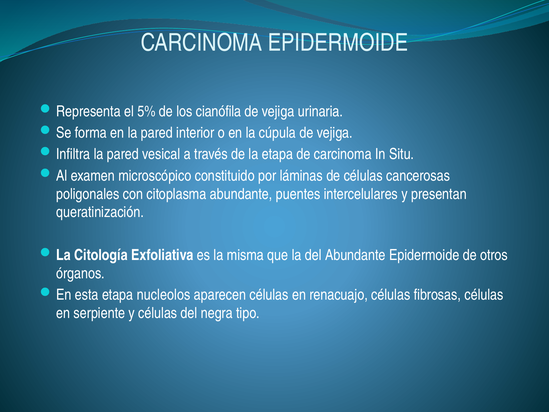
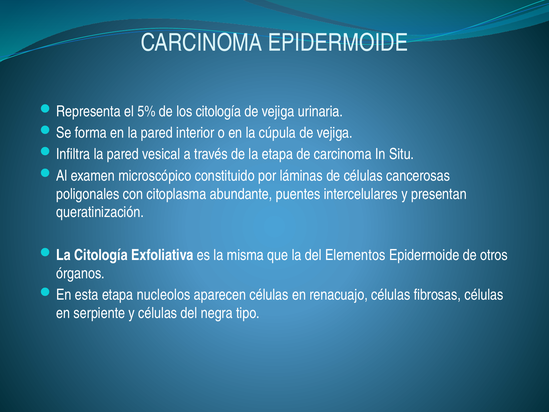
los cianófila: cianófila -> citología (219, 111)
del Abundante: Abundante -> Elementos (355, 255)
